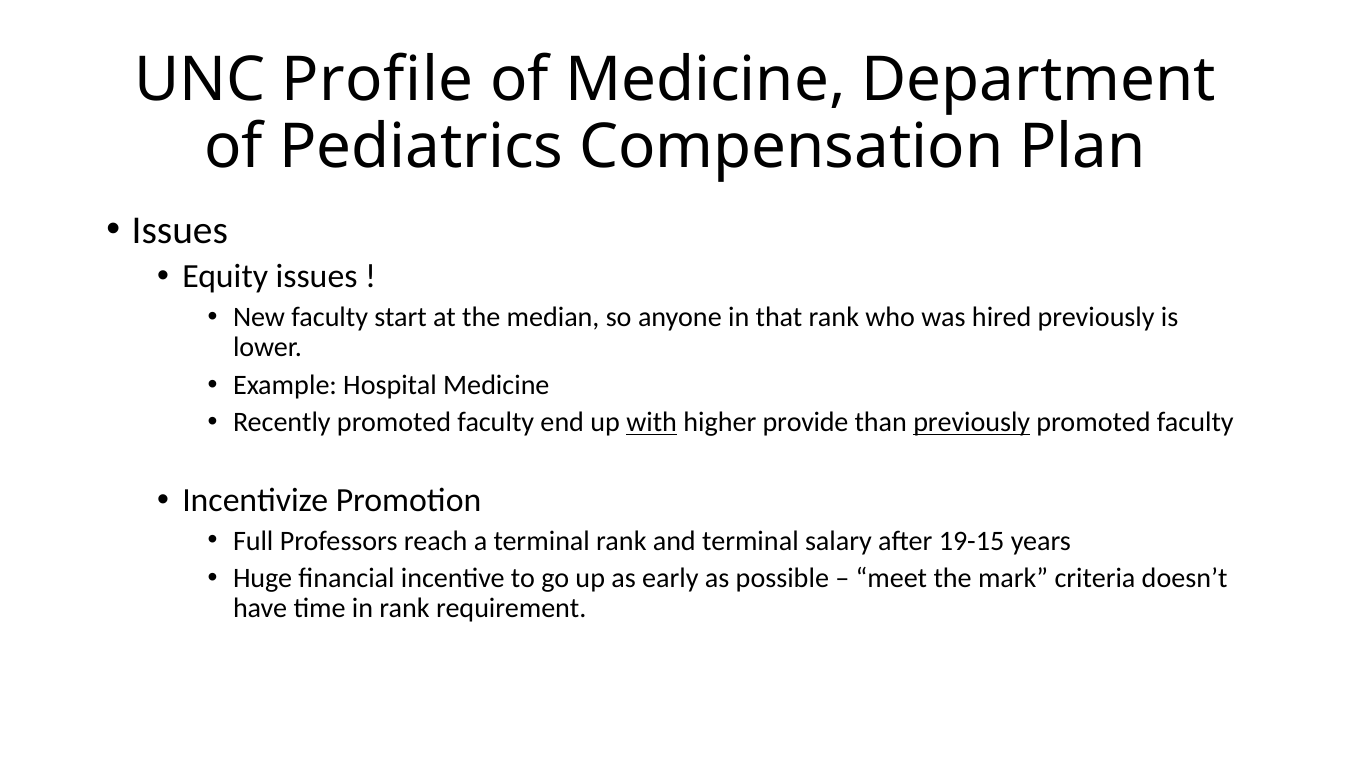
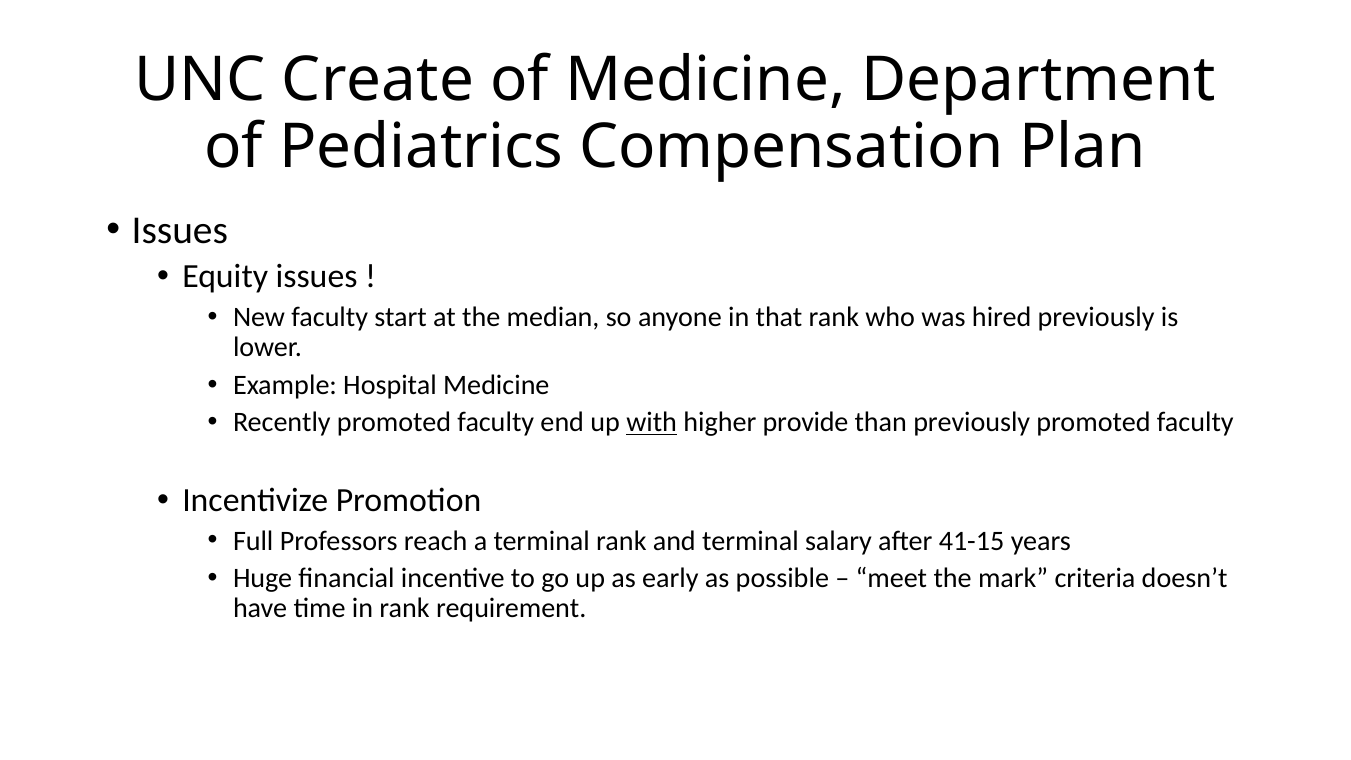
Profile: Profile -> Create (378, 80)
previously underline: present -> none (972, 422)
19-15: 19-15 -> 41-15 (972, 541)
